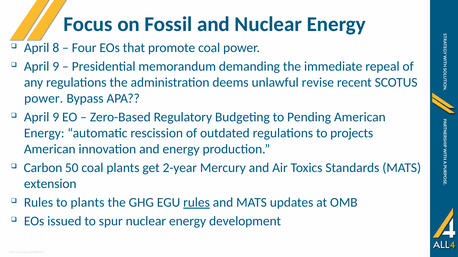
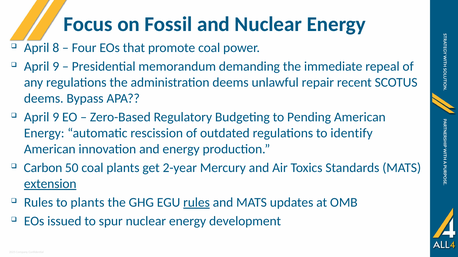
revise: revise -> repair (318, 83)
power: power -> deems (44, 99)
projects: projects -> identify (352, 133)
extension underline: none -> present (50, 184)
